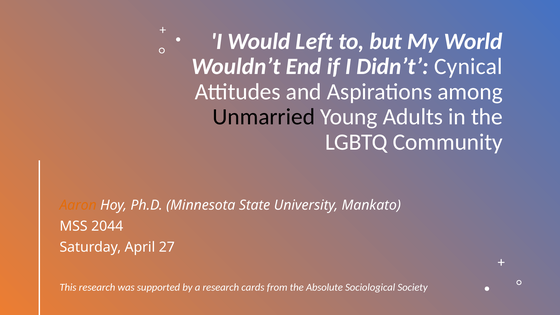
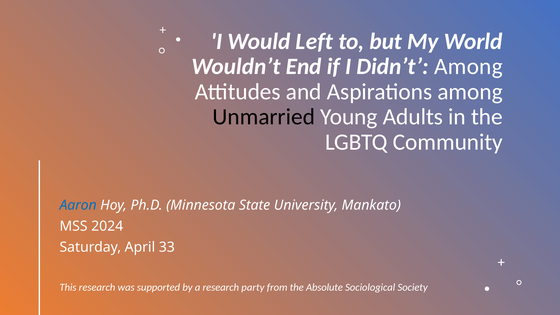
Didn’t Cynical: Cynical -> Among (468, 67)
Aaron colour: orange -> blue (78, 205)
2044: 2044 -> 2024 (107, 226)
27: 27 -> 33 (167, 247)
cards: cards -> party (253, 287)
